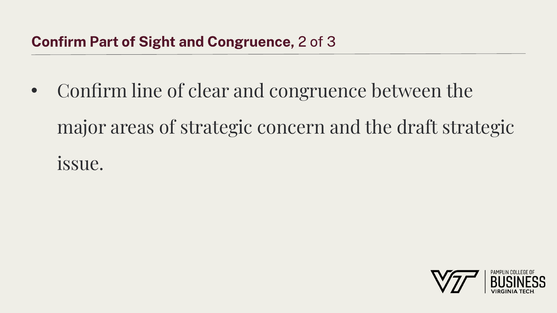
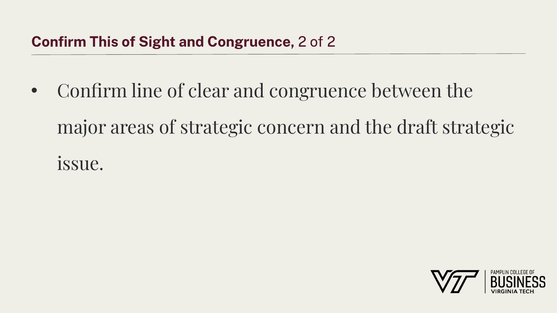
Part: Part -> This (104, 42)
of 3: 3 -> 2 (331, 42)
